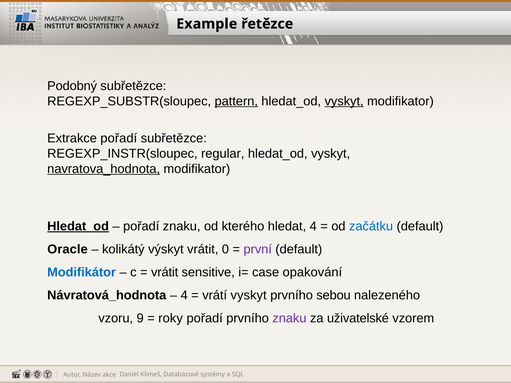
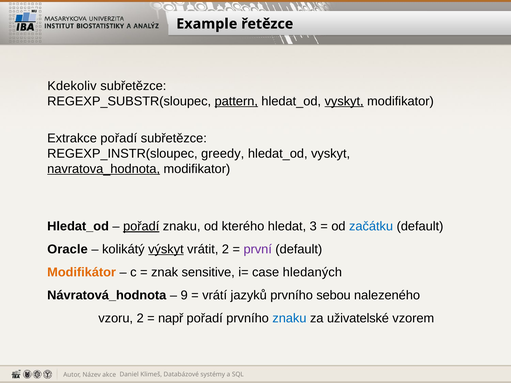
Podobný: Podobný -> Kdekoliv (72, 86)
regular: regular -> greedy (223, 154)
Hledat_od underline: present -> none (78, 226)
pořadí underline: none -> present (141, 226)
hledat 4: 4 -> 3 (313, 226)
výskyt underline: none -> present (166, 249)
vrátit 0: 0 -> 2 (225, 249)
Modifikátor colour: blue -> orange (82, 272)
vrátit: vrátit -> znak (165, 272)
opakování: opakování -> hledaných (312, 272)
4: 4 -> 9 (184, 295)
vrátí vyskyt: vyskyt -> jazyků (249, 295)
vzoru 9: 9 -> 2 (140, 318)
roky: roky -> např (171, 318)
znaku colour: purple -> blue (289, 318)
